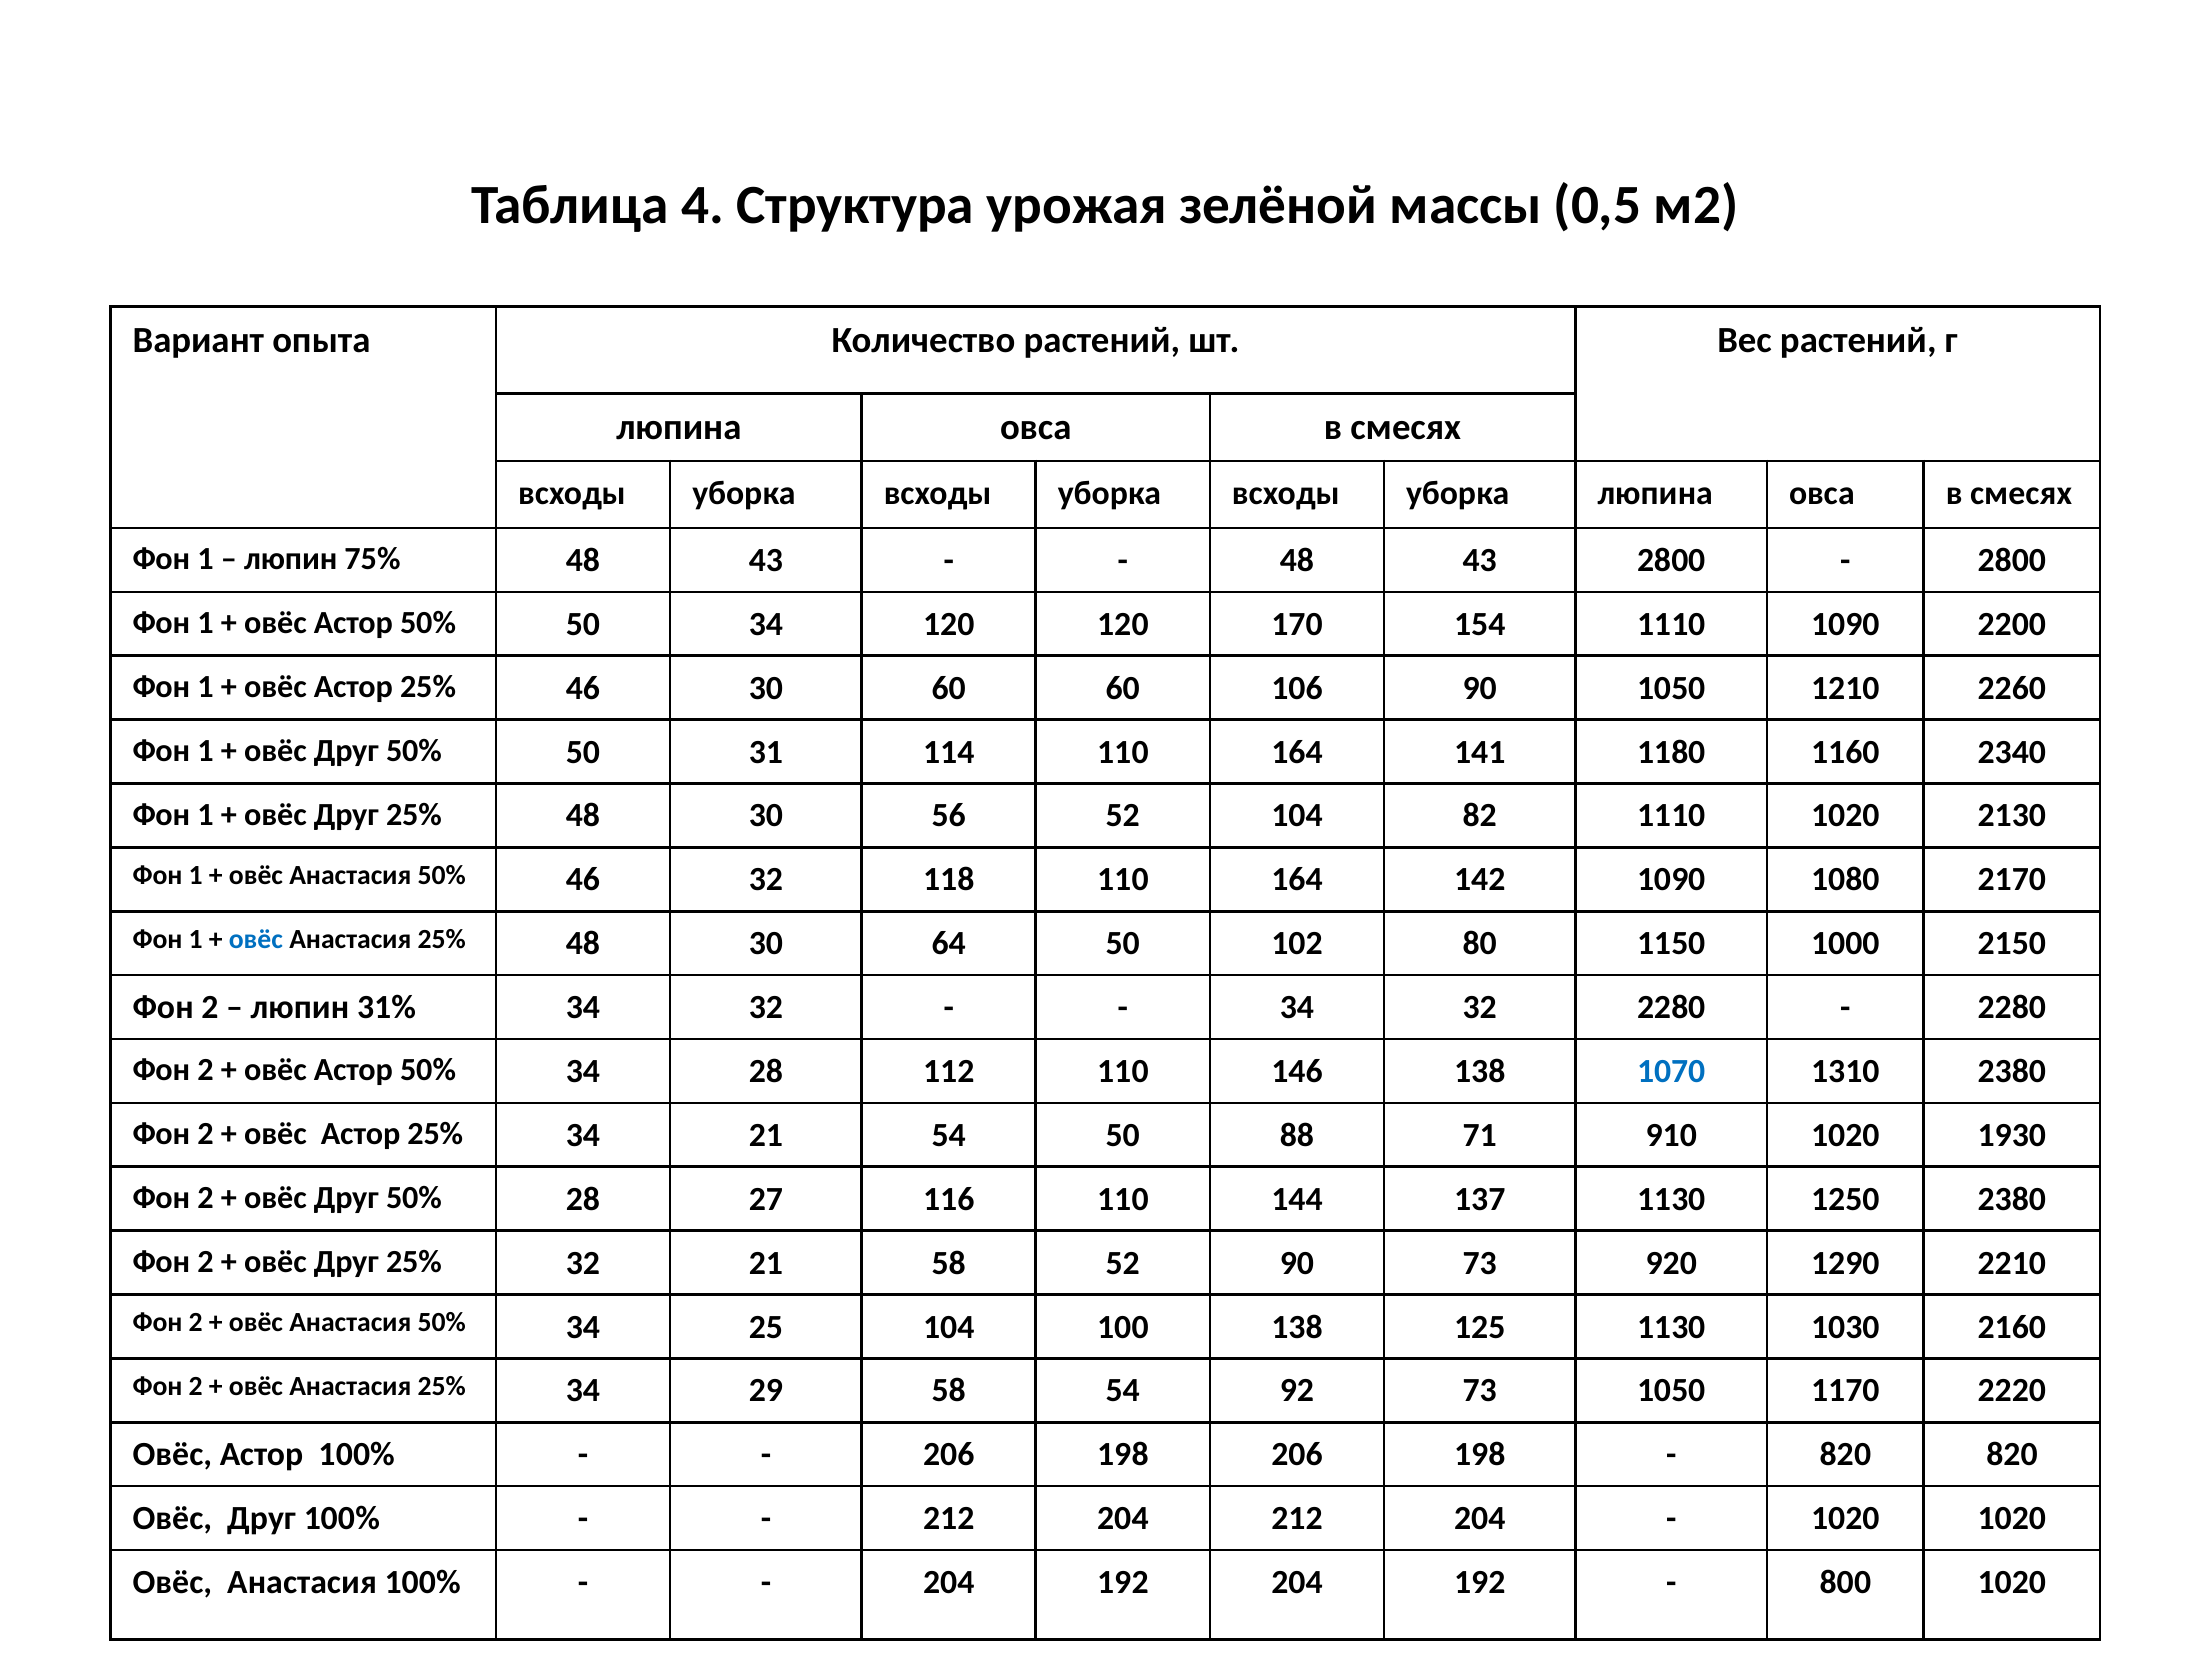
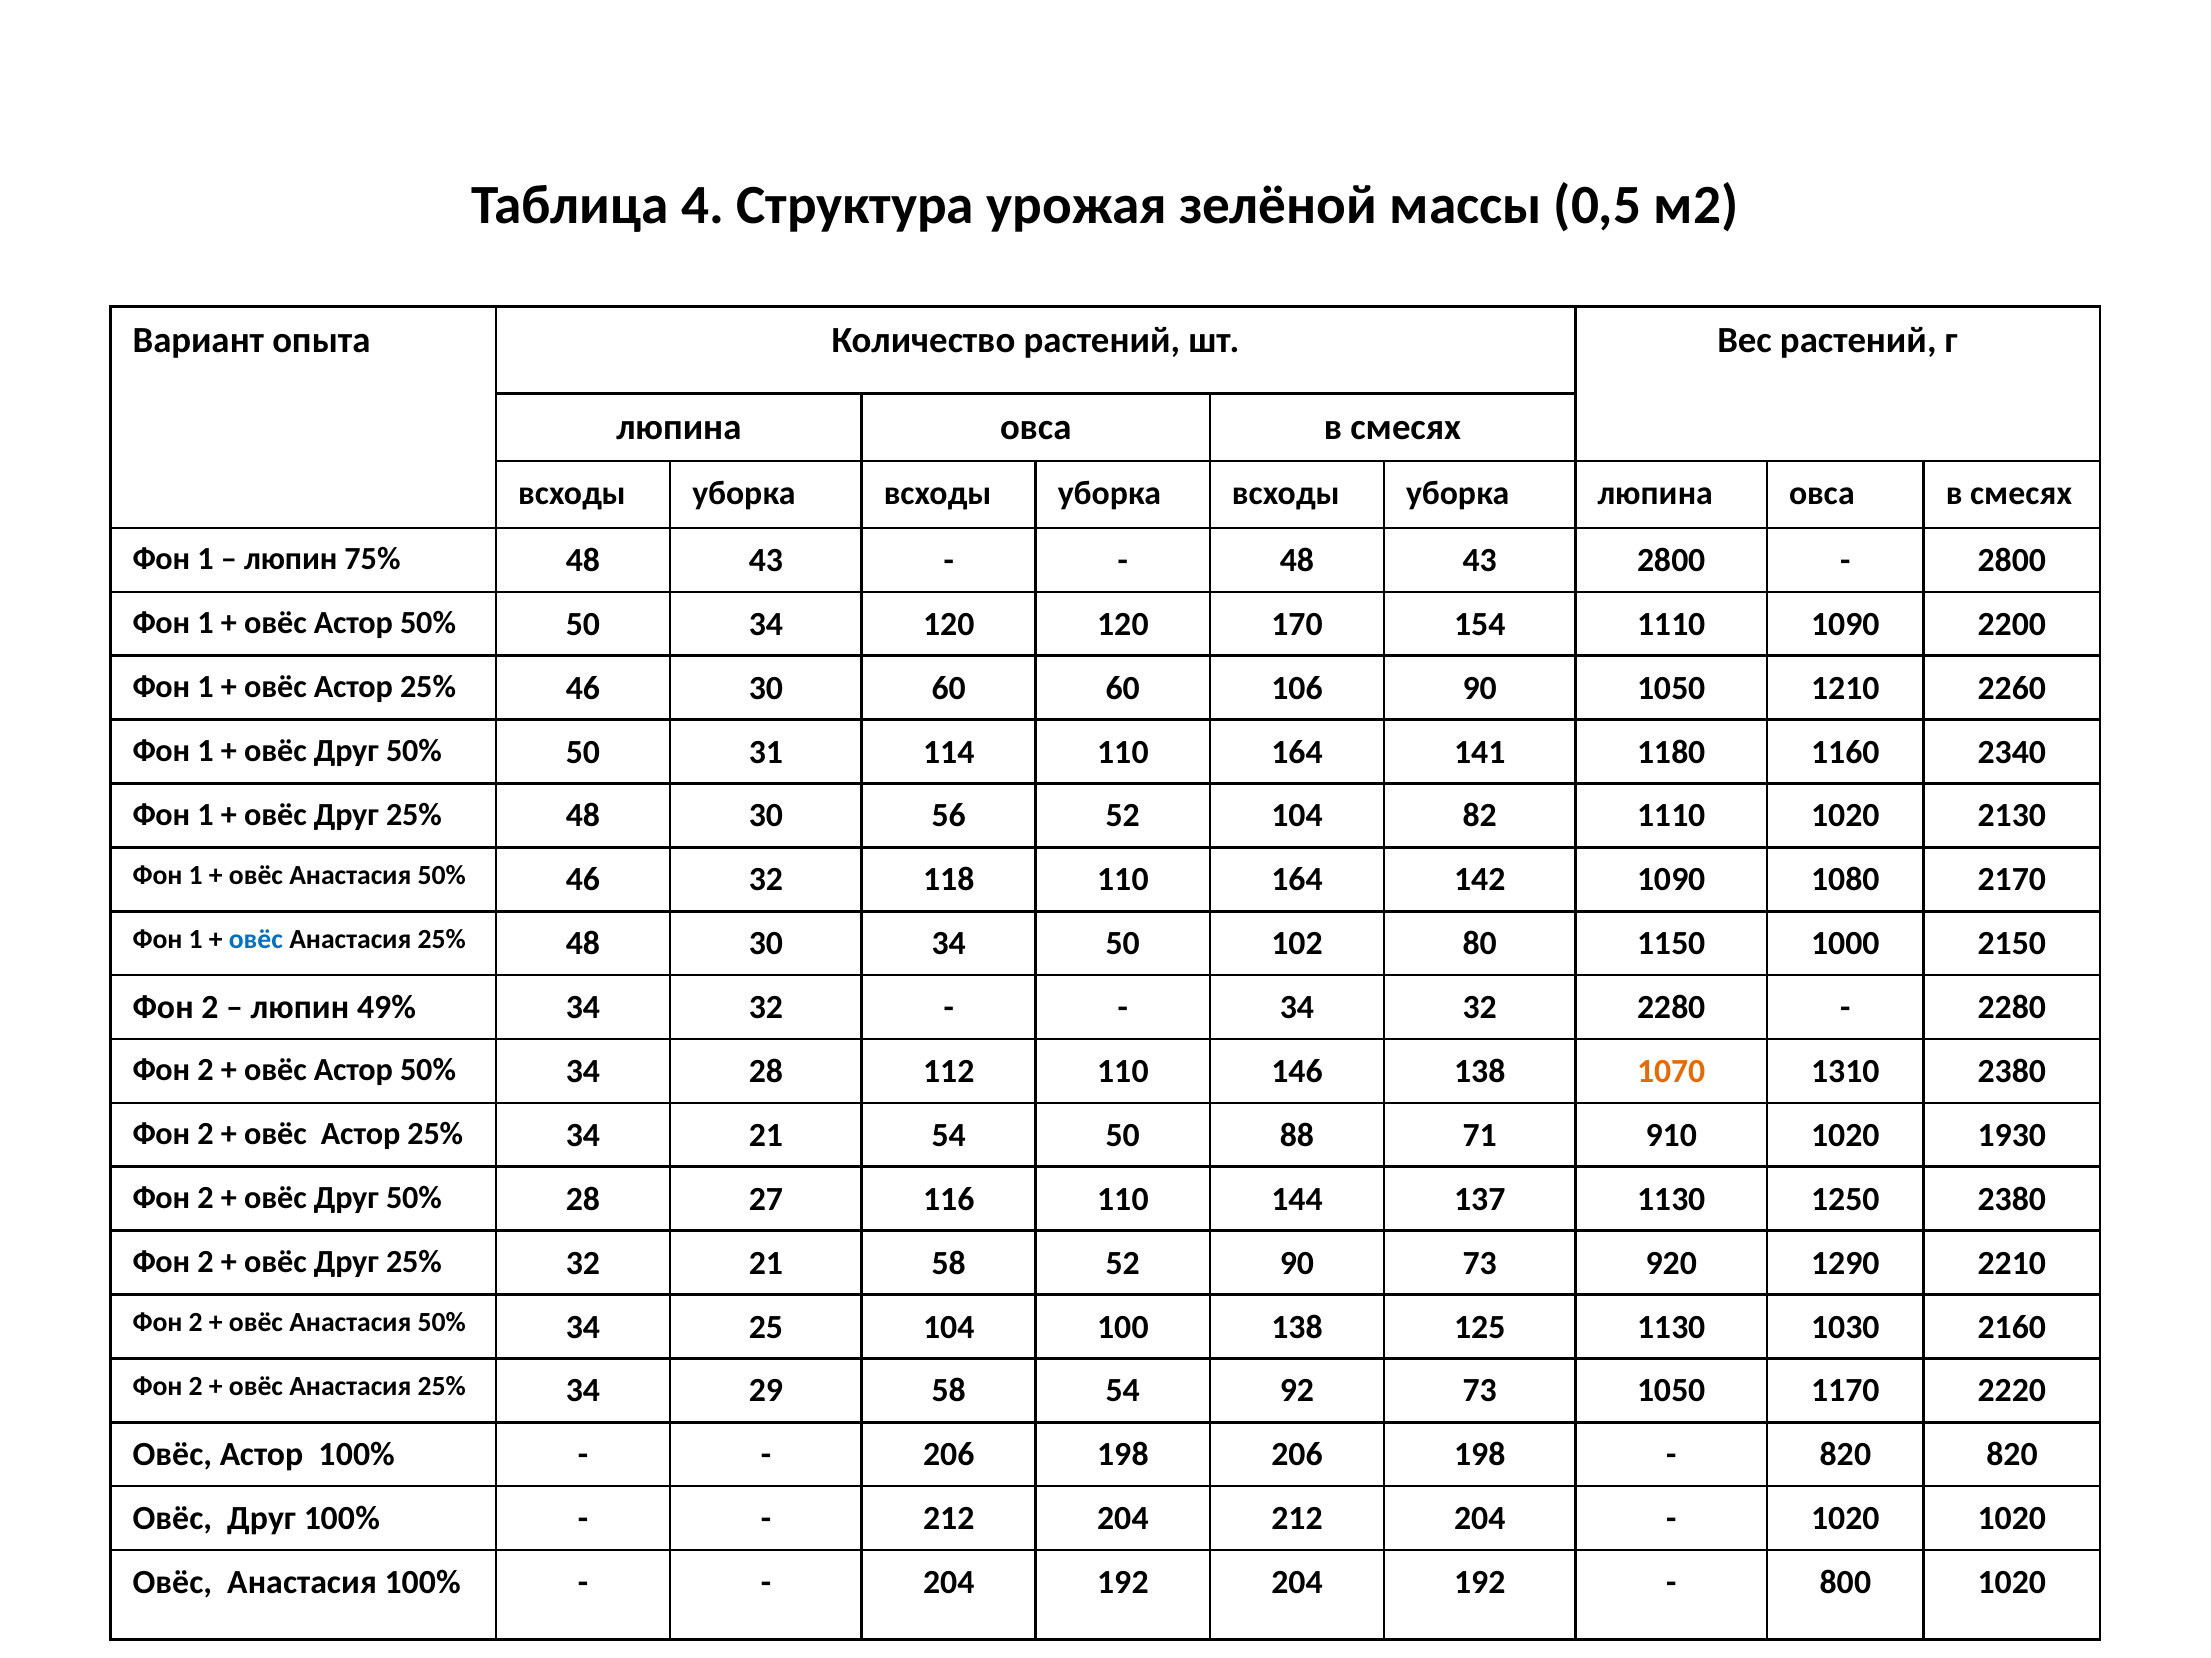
30 64: 64 -> 34 (949, 944)
31%: 31% -> 49% (386, 1008)
1070 colour: blue -> orange (1671, 1072)
